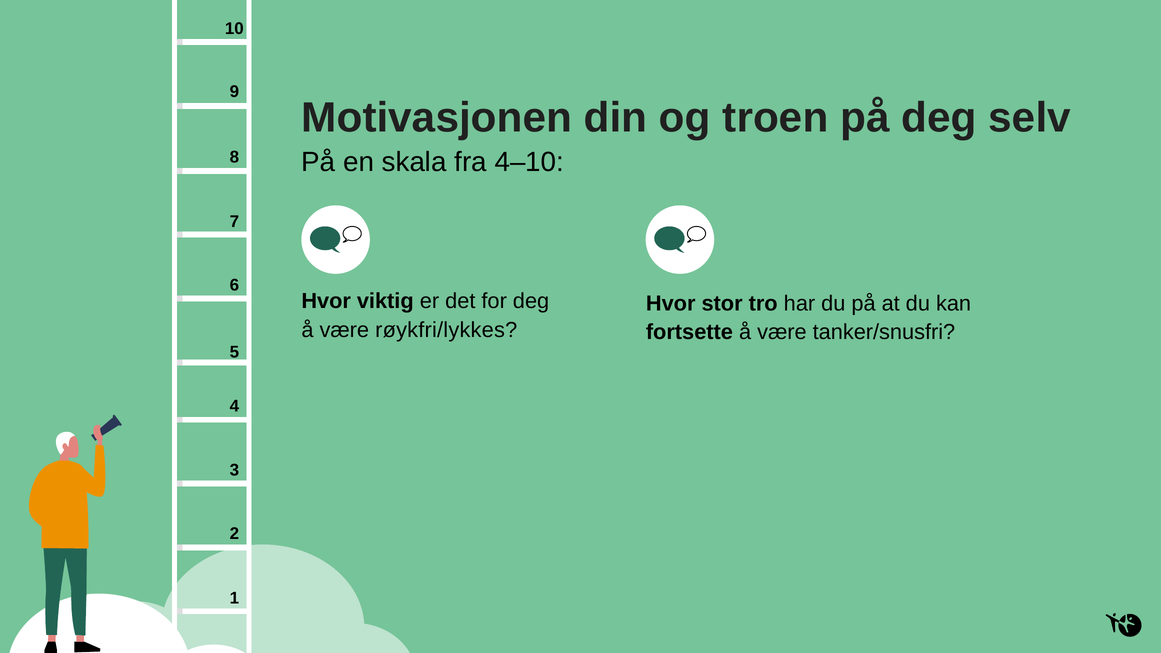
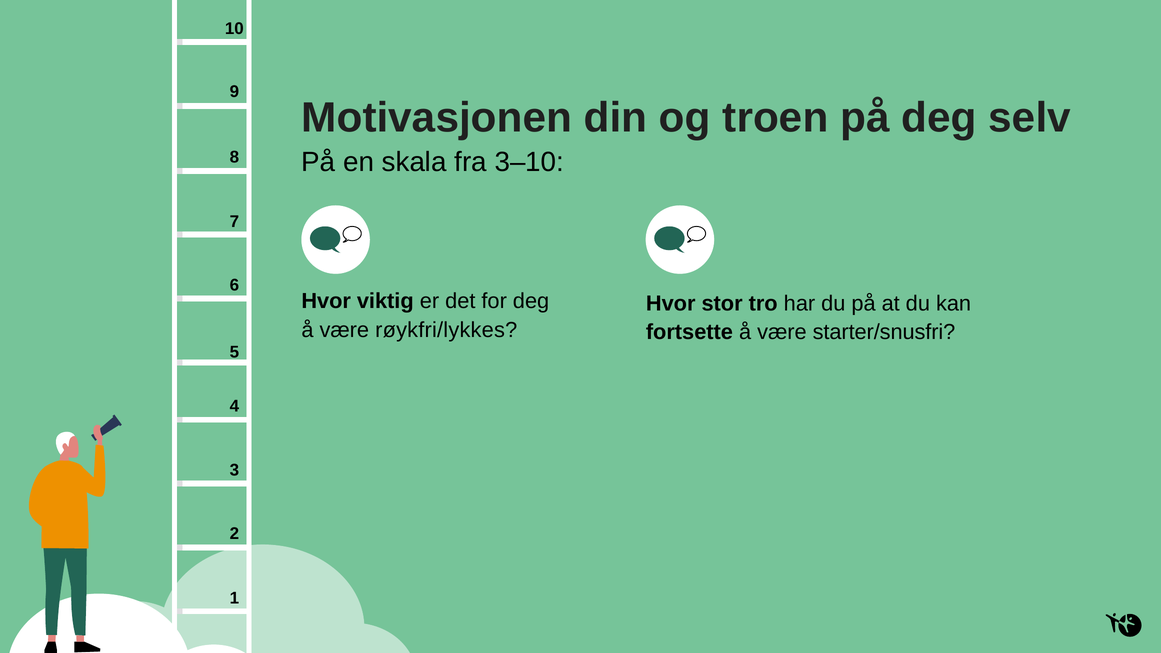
4–10: 4–10 -> 3–10 (529, 162)
tanker/snusfri: tanker/snusfri -> starter/snusfri (884, 332)
